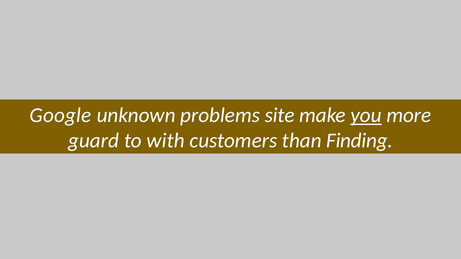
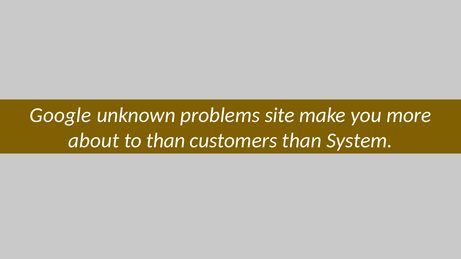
you underline: present -> none (366, 115)
guard: guard -> about (94, 141)
to with: with -> than (166, 141)
Finding: Finding -> System (359, 141)
